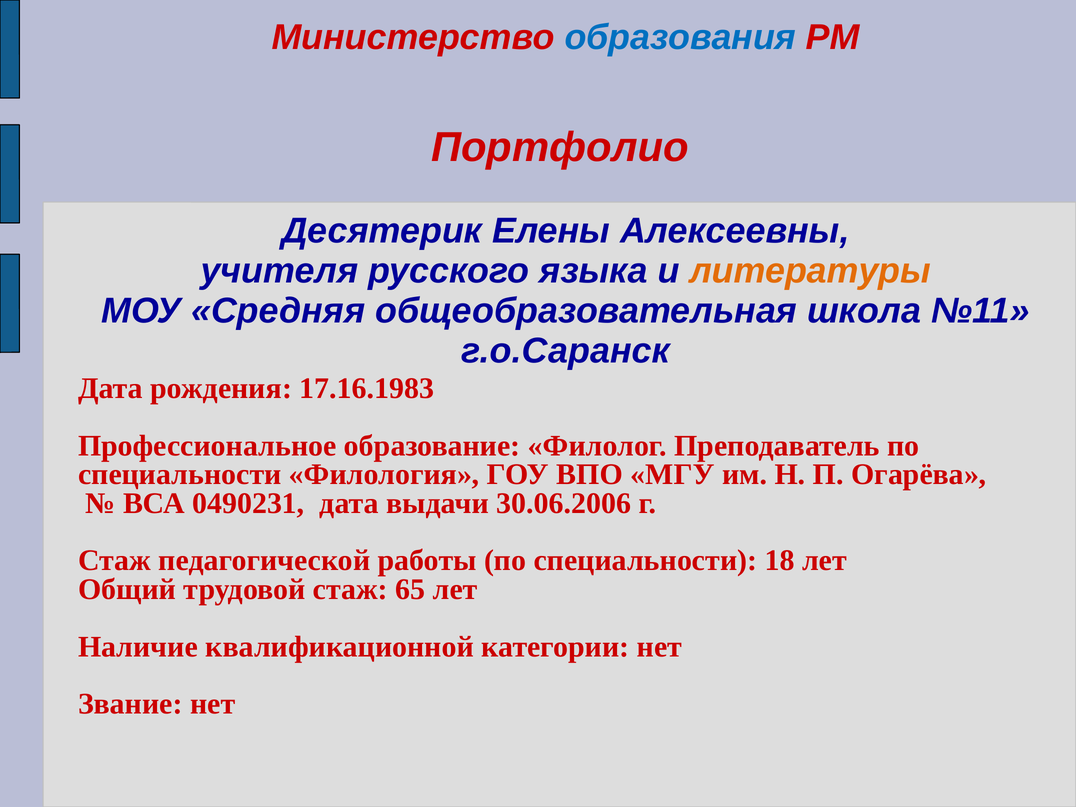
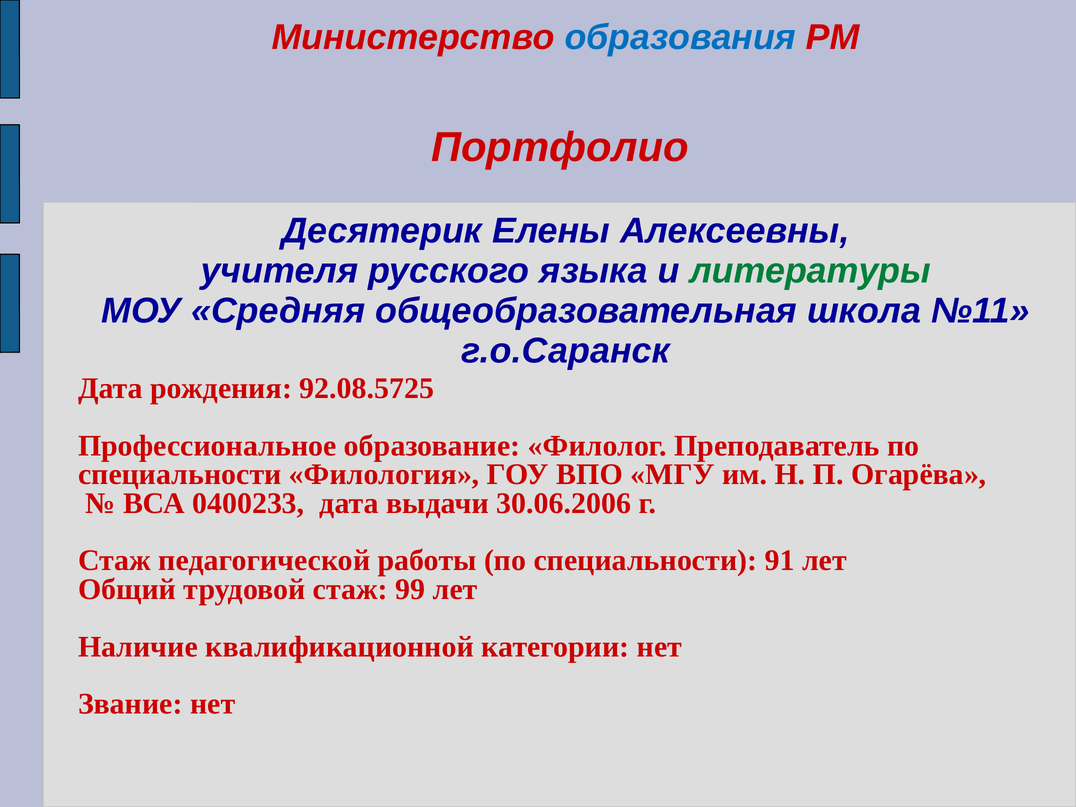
литературы colour: orange -> green (810, 271)
17.16.1983: 17.16.1983 -> 92.08.5725 (367, 388)
0490231: 0490231 -> 0400233 (248, 503)
18: 18 -> 91 (780, 561)
65: 65 -> 99 (410, 589)
